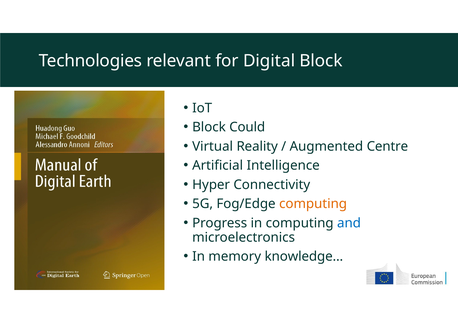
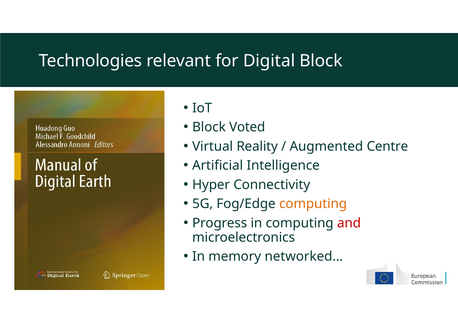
Could: Could -> Voted (247, 128)
and colour: blue -> red (349, 224)
knowledge…: knowledge… -> networked… (304, 257)
